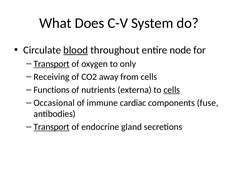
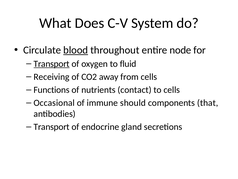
only: only -> fluid (128, 64)
externa: externa -> contact (135, 90)
cells underline: present -> none (172, 90)
cardiac: cardiac -> should (133, 102)
fuse: fuse -> that (208, 102)
Transport underline: present -> none (52, 127)
